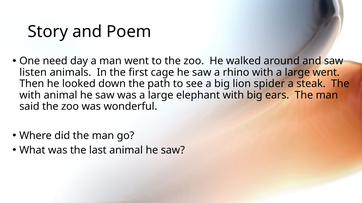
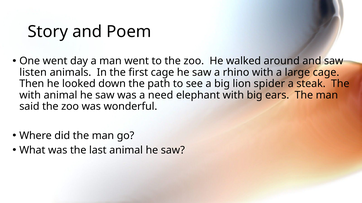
One need: need -> went (55, 61)
large went: went -> cage (326, 73)
was a large: large -> need (161, 95)
